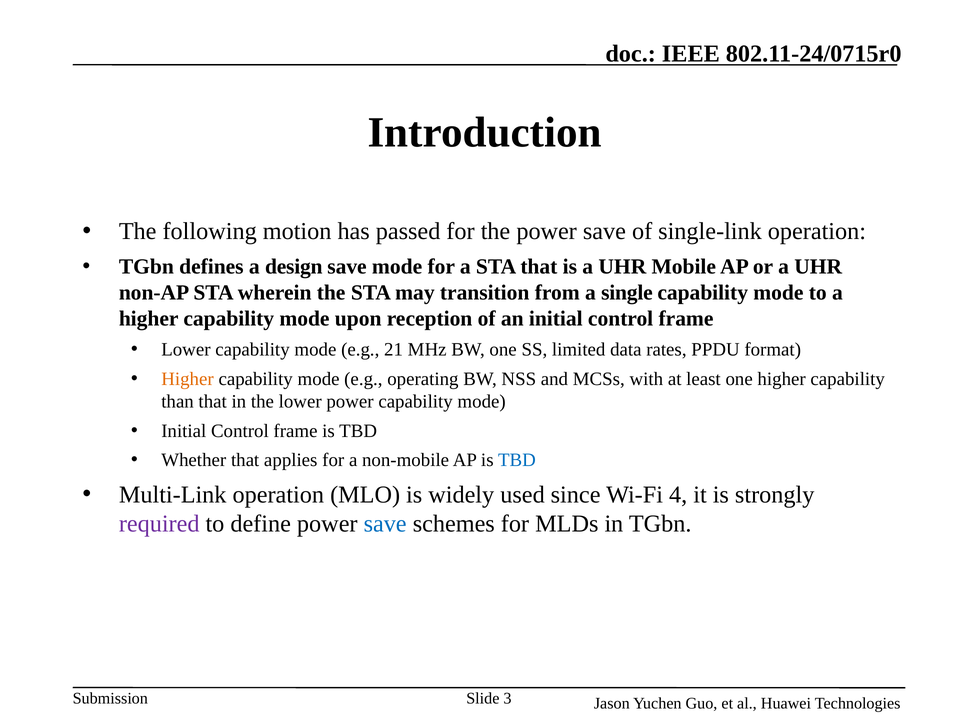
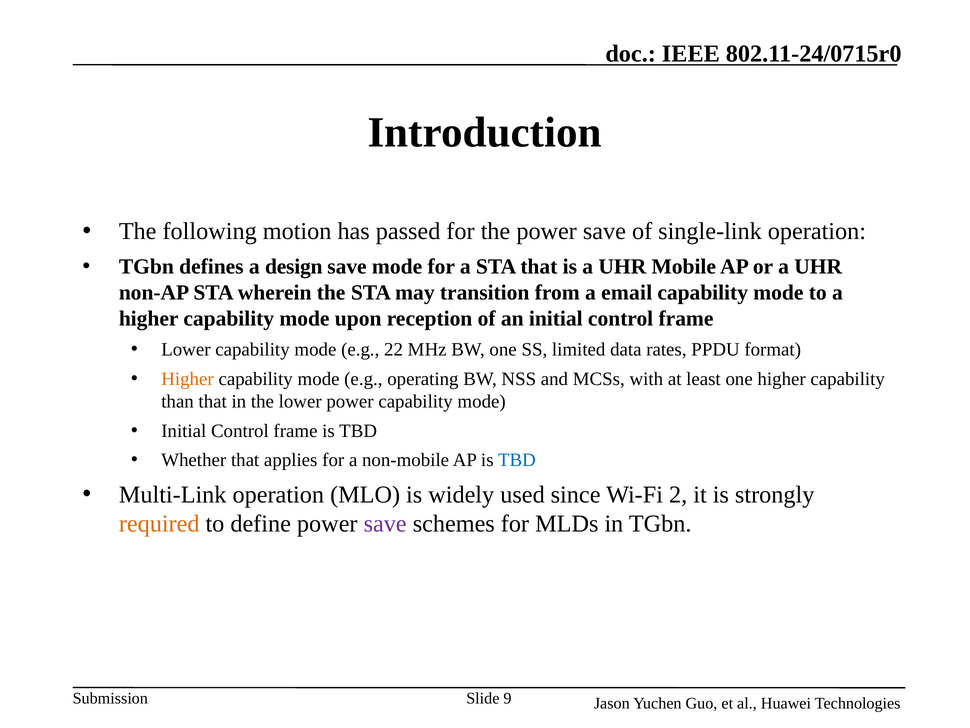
single: single -> email (627, 293)
21: 21 -> 22 (394, 349)
4: 4 -> 2 (678, 494)
required colour: purple -> orange (159, 523)
save colour: blue -> purple (385, 523)
3: 3 -> 9 (508, 698)
